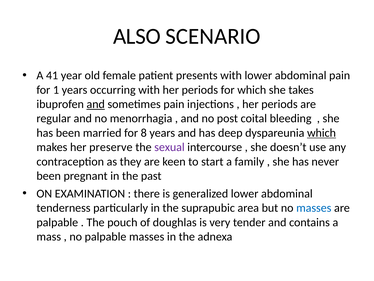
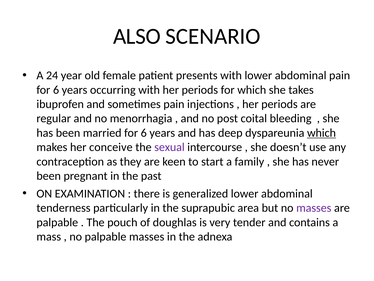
41: 41 -> 24 (52, 75)
1: 1 -> 6 (56, 90)
and underline: present -> none (96, 104)
married for 8: 8 -> 6 (144, 133)
preserve: preserve -> conceive (111, 147)
masses colour: blue -> purple (314, 208)
